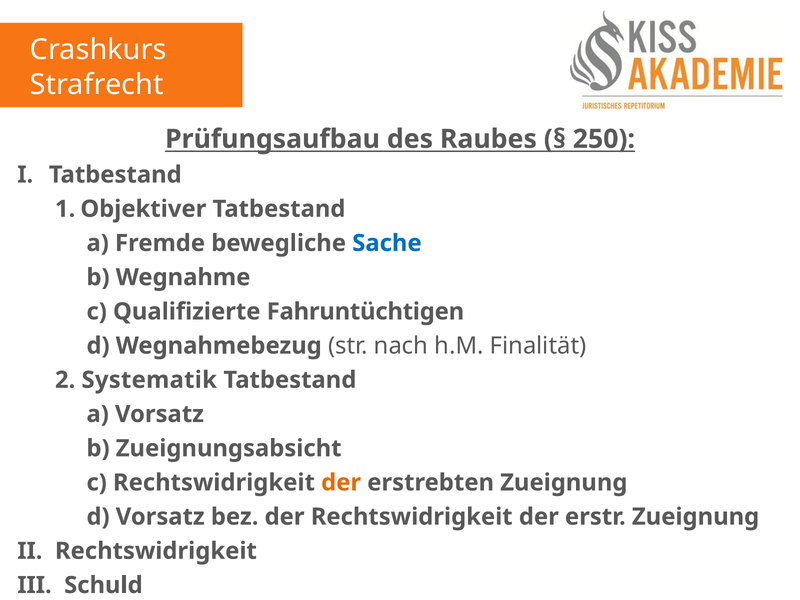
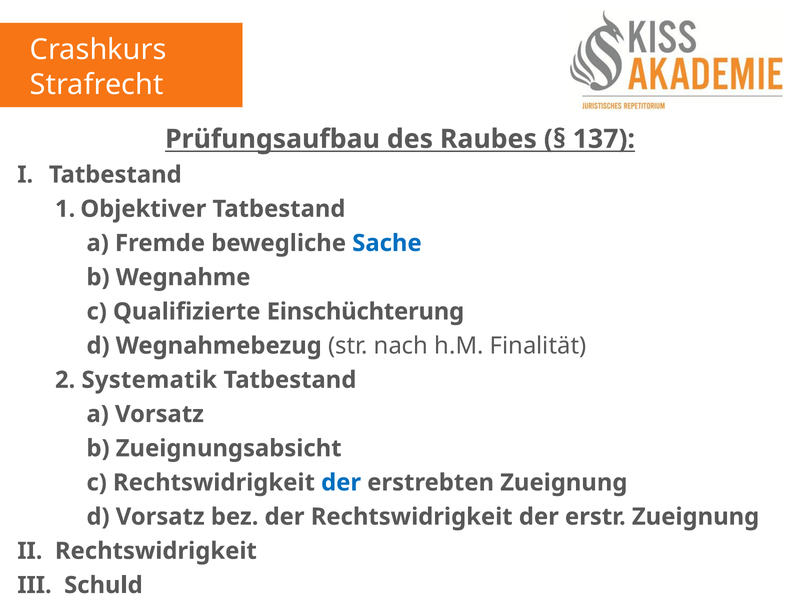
250: 250 -> 137 (604, 139)
Fahruntüchtigen: Fahruntüchtigen -> Einschüchterung (365, 312)
der colour: orange -> blue (341, 483)
